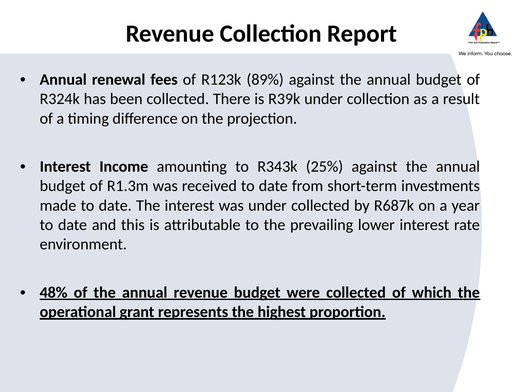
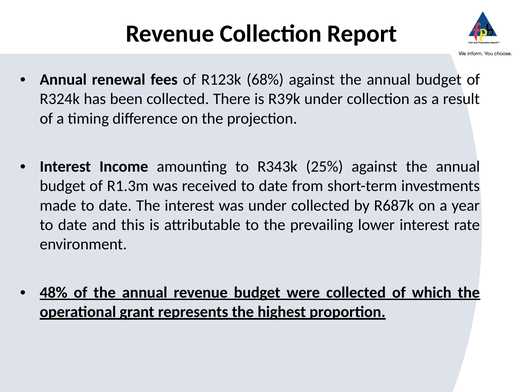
89%: 89% -> 68% (265, 80)
